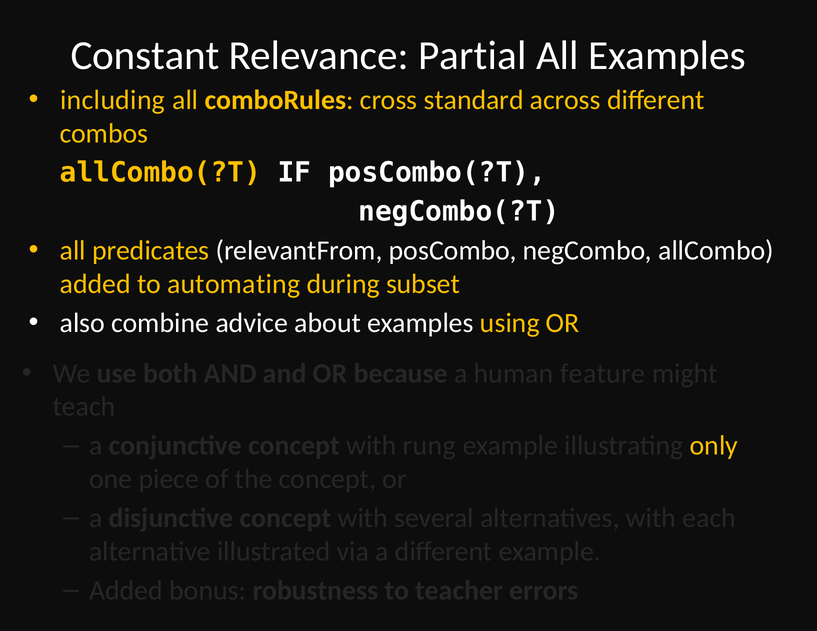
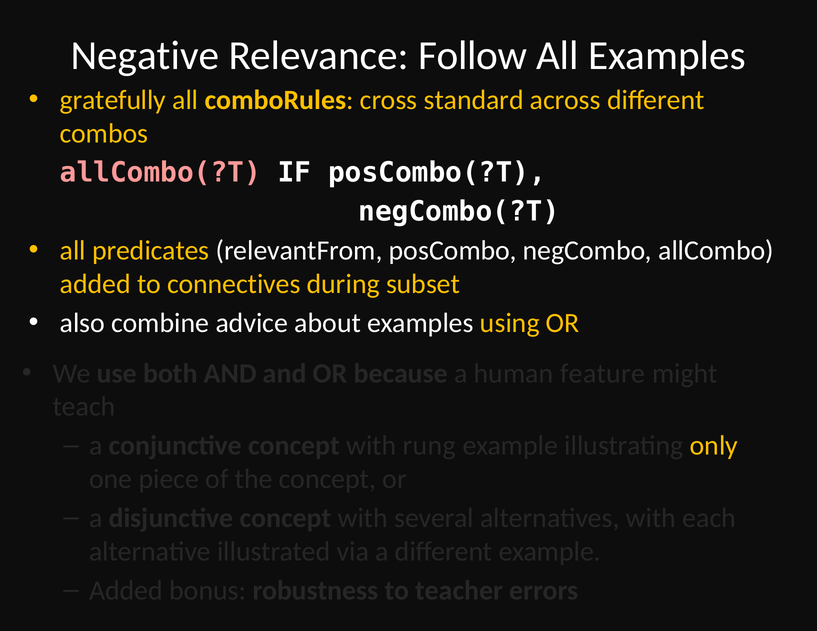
Constant: Constant -> Negative (145, 55)
Partial: Partial -> Follow (473, 55)
including: including -> gratefully (113, 100)
allCombo(?T colour: yellow -> pink (160, 172)
automating: automating -> connectives (234, 284)
